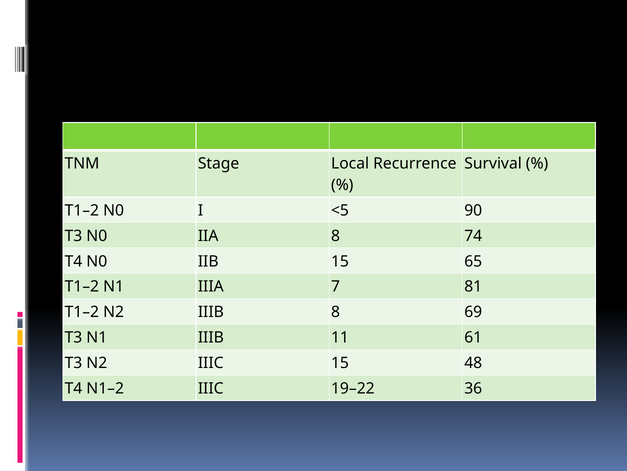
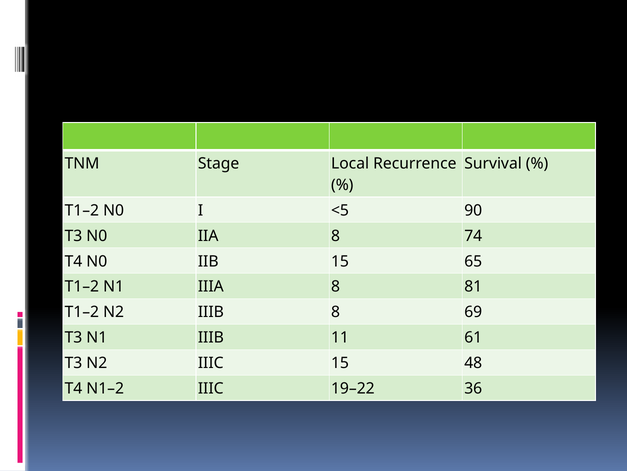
IIIA 7: 7 -> 8 (336, 286)
